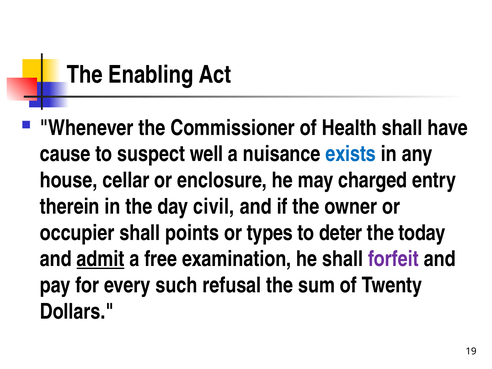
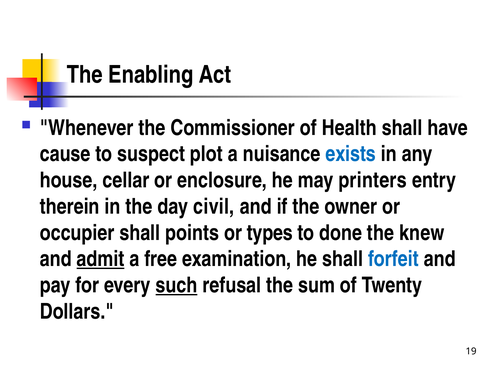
well: well -> plot (206, 154)
charged: charged -> printers (373, 180)
deter: deter -> done (341, 233)
today: today -> knew (422, 233)
forfeit colour: purple -> blue (393, 259)
such underline: none -> present (177, 285)
